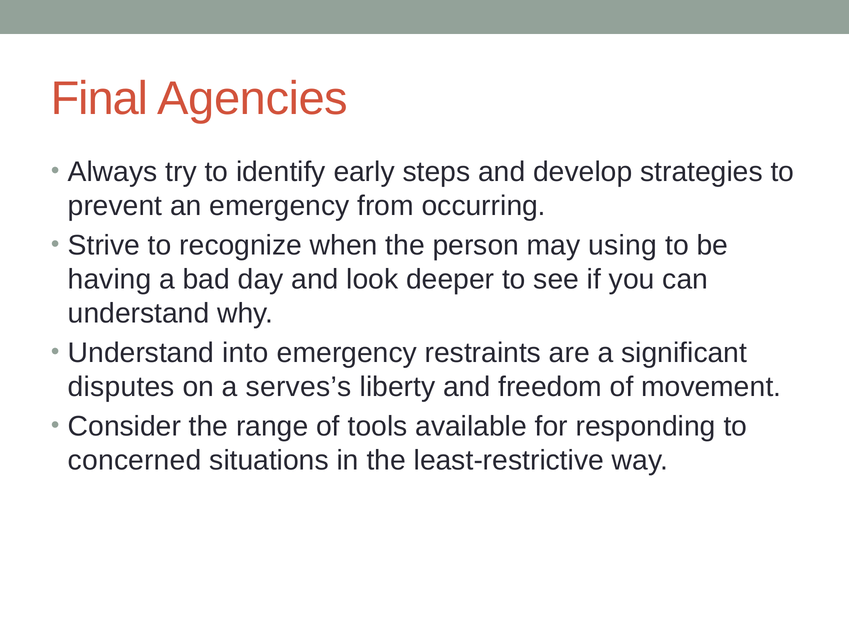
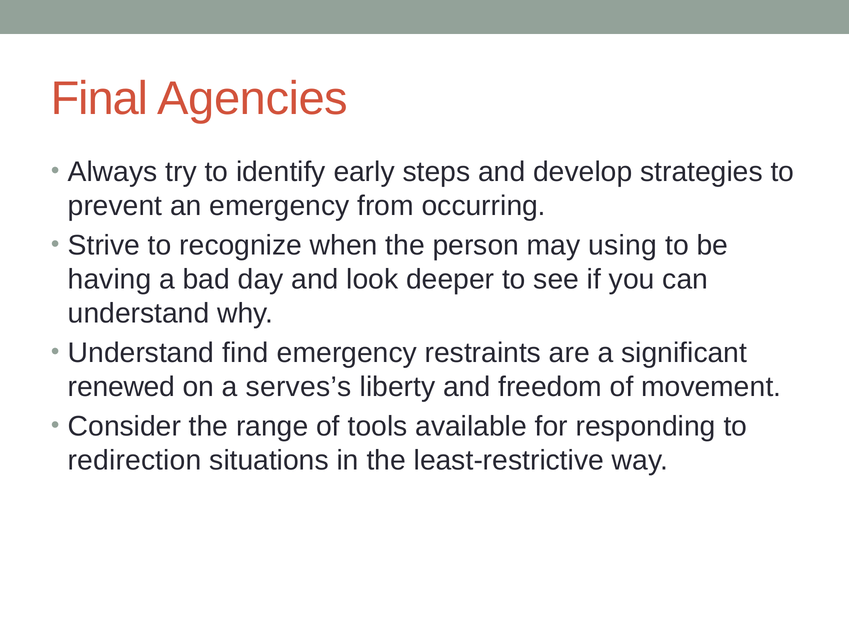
into: into -> find (245, 353)
disputes: disputes -> renewed (121, 387)
concerned: concerned -> redirection (135, 460)
